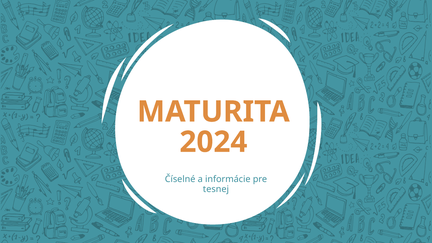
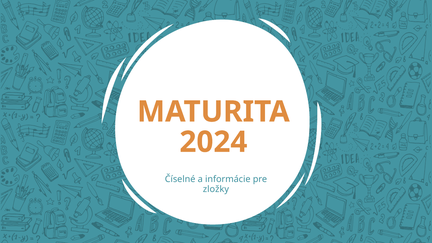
tesnej: tesnej -> zložky (216, 189)
